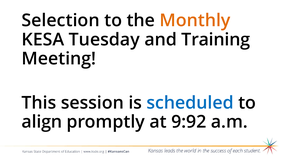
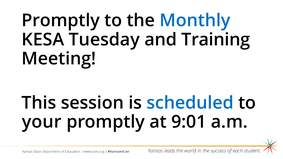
Selection: Selection -> Promptly (61, 21)
Monthly colour: orange -> blue (195, 21)
align: align -> your (42, 122)
9:92: 9:92 -> 9:01 (189, 122)
